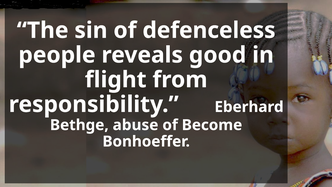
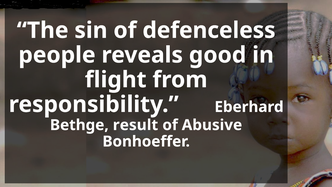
abuse: abuse -> result (135, 125)
Become: Become -> Abusive (212, 125)
